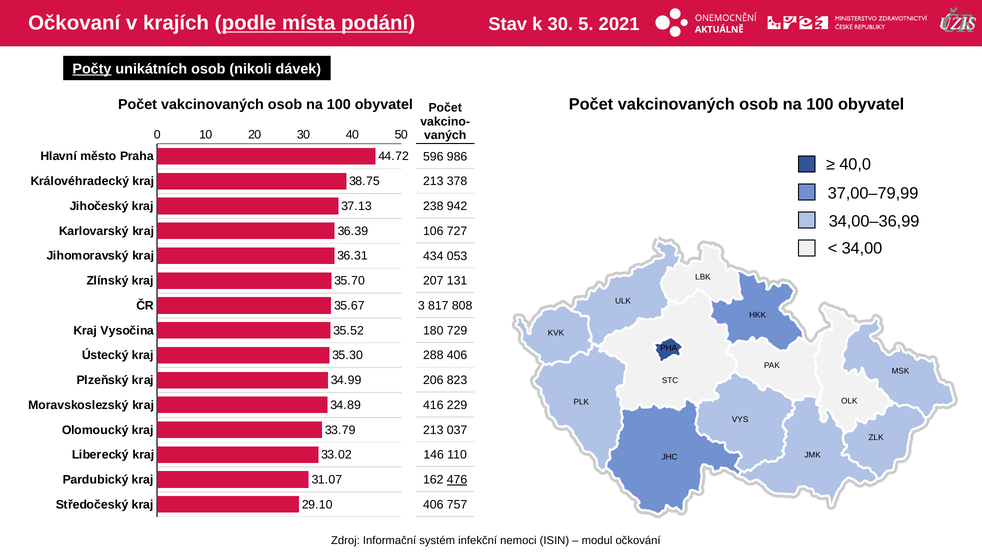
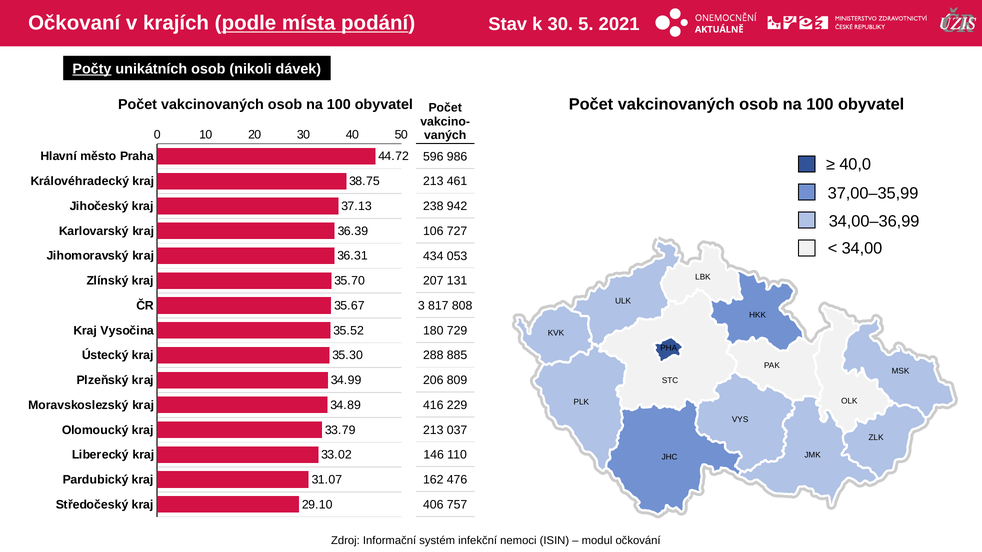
378: 378 -> 461 (457, 181)
37,00–79,99: 37,00–79,99 -> 37,00–35,99 (873, 193)
288 406: 406 -> 885 (457, 356)
823: 823 -> 809 (457, 381)
476 underline: present -> none (457, 480)
